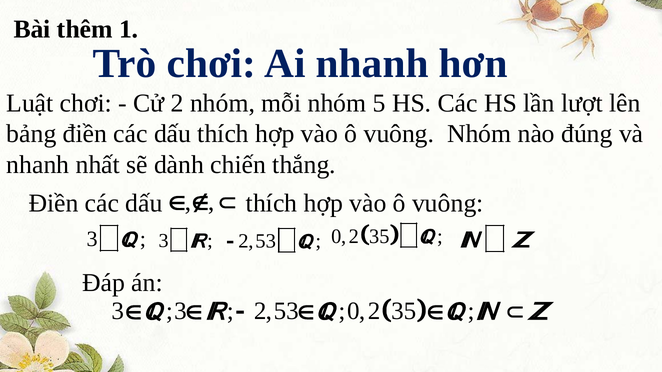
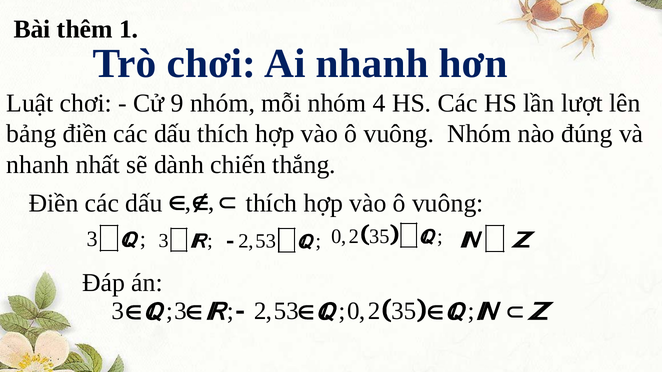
Cử 2: 2 -> 9 (177, 103)
5: 5 -> 4 (379, 103)
